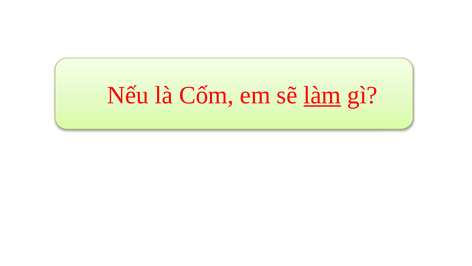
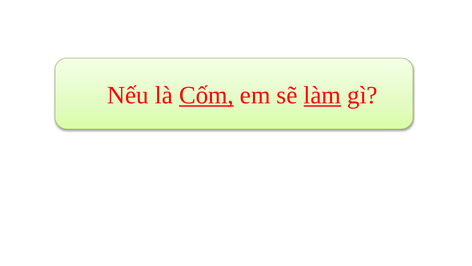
Cốm underline: none -> present (206, 95)
